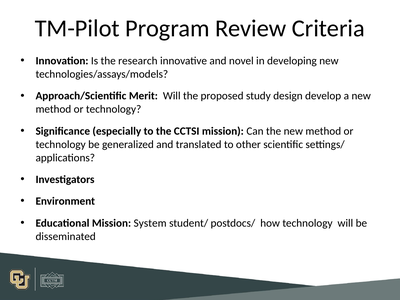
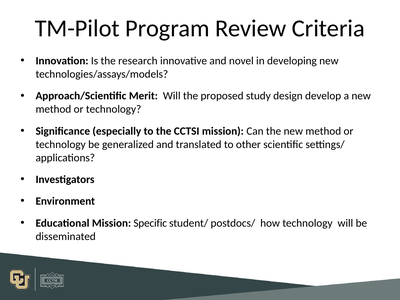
System: System -> Specific (150, 223)
